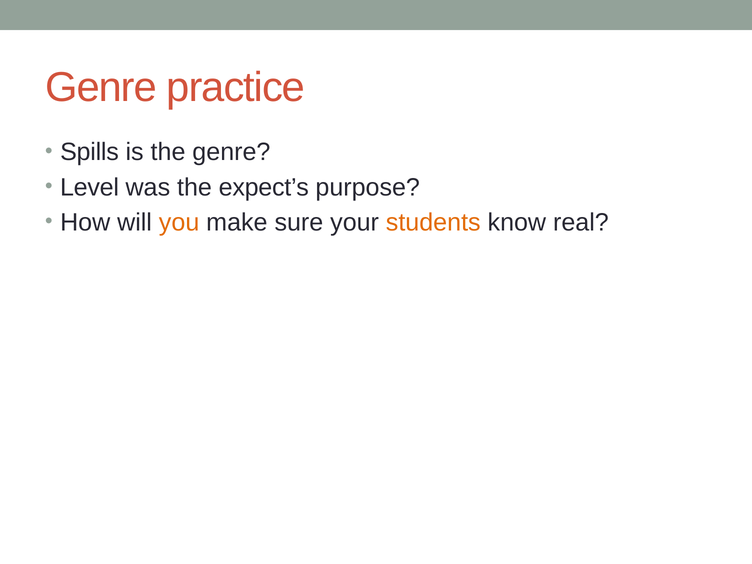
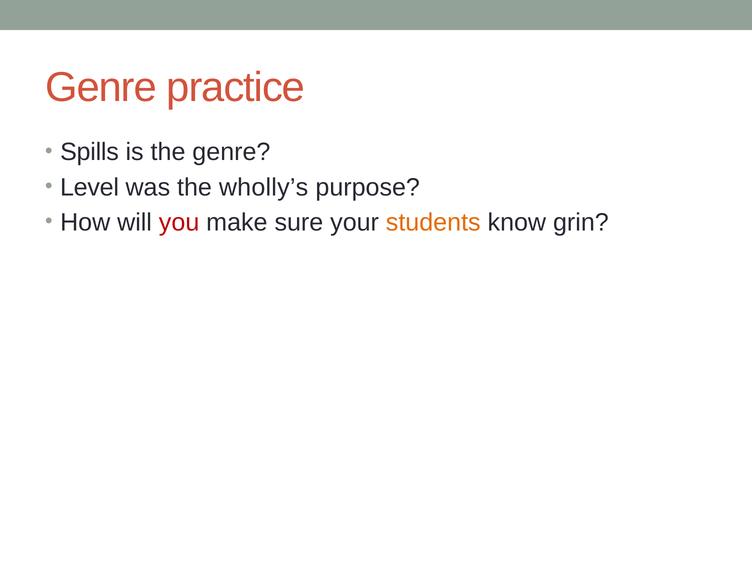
expect’s: expect’s -> wholly’s (264, 187)
you colour: orange -> red (179, 222)
real: real -> grin (581, 222)
